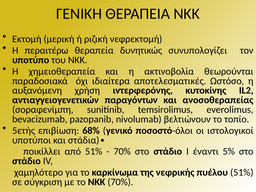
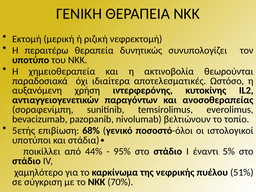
από 51%: 51% -> 44% (94, 152)
70%: 70% -> 95% (122, 152)
